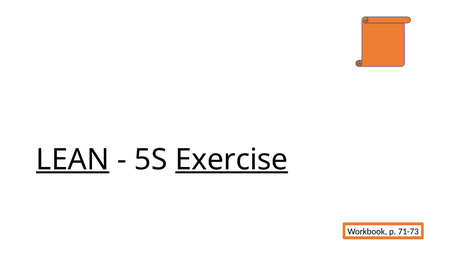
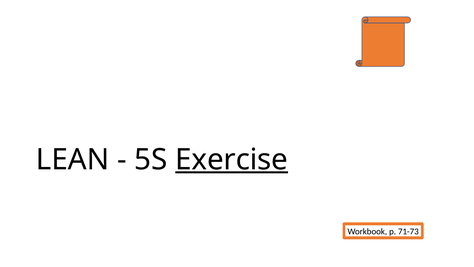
LEAN underline: present -> none (73, 159)
